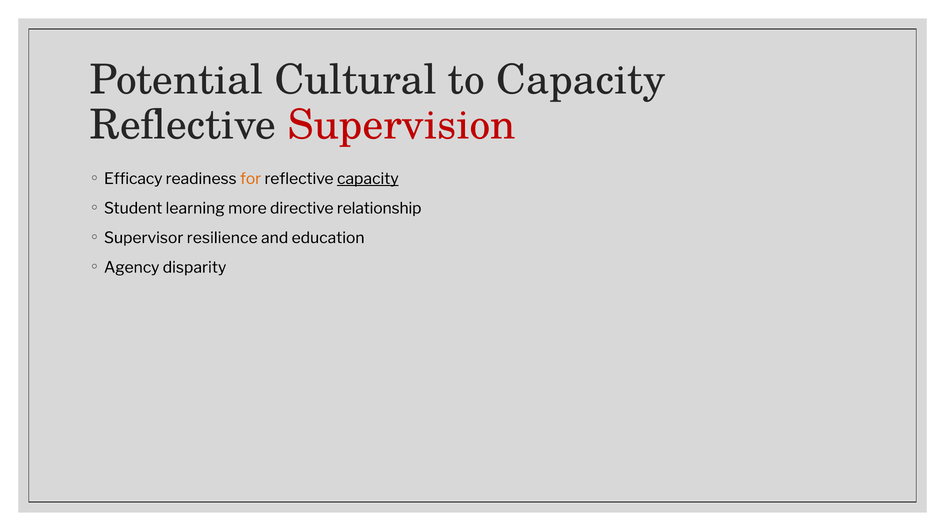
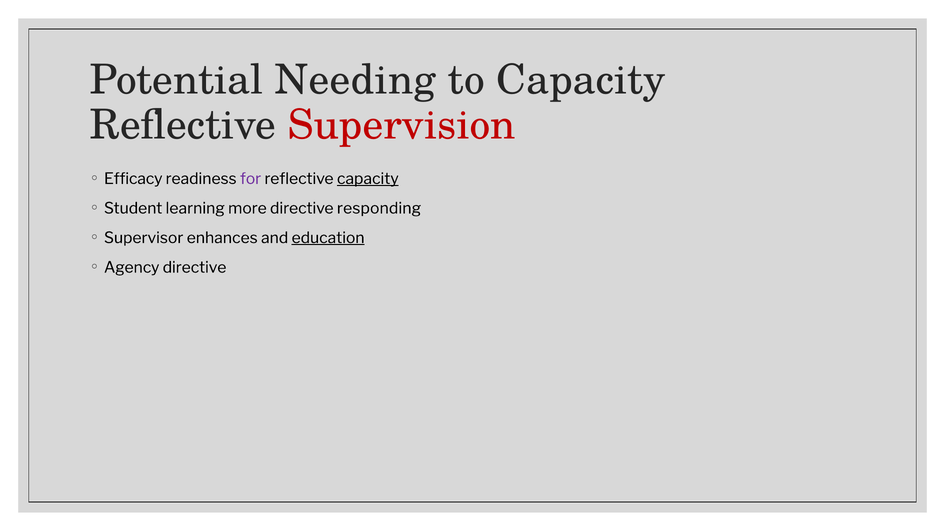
Cultural: Cultural -> Needing (355, 80)
for colour: orange -> purple (251, 179)
relationship: relationship -> responding (379, 209)
resilience: resilience -> enhances (222, 238)
education underline: none -> present (328, 238)
Agency disparity: disparity -> directive (195, 268)
